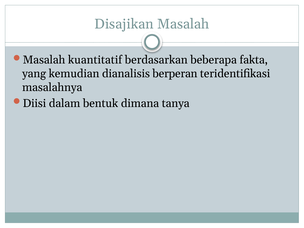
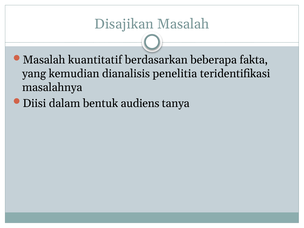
berperan: berperan -> penelitia (175, 74)
dimana: dimana -> audiens (140, 103)
